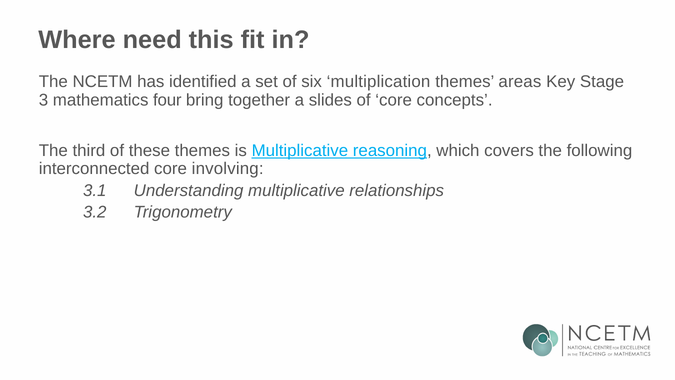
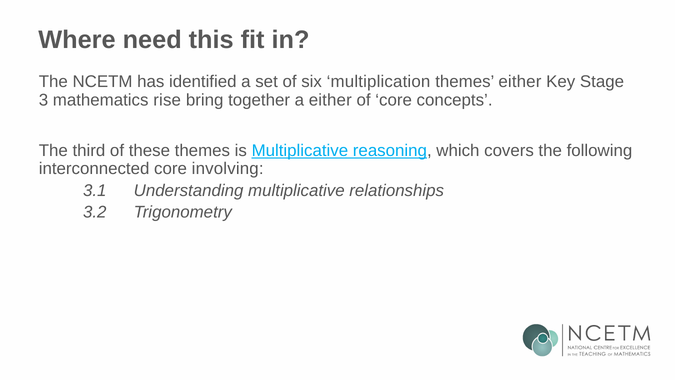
themes areas: areas -> either (520, 82)
four: four -> rise (167, 100)
a slides: slides -> either (330, 100)
